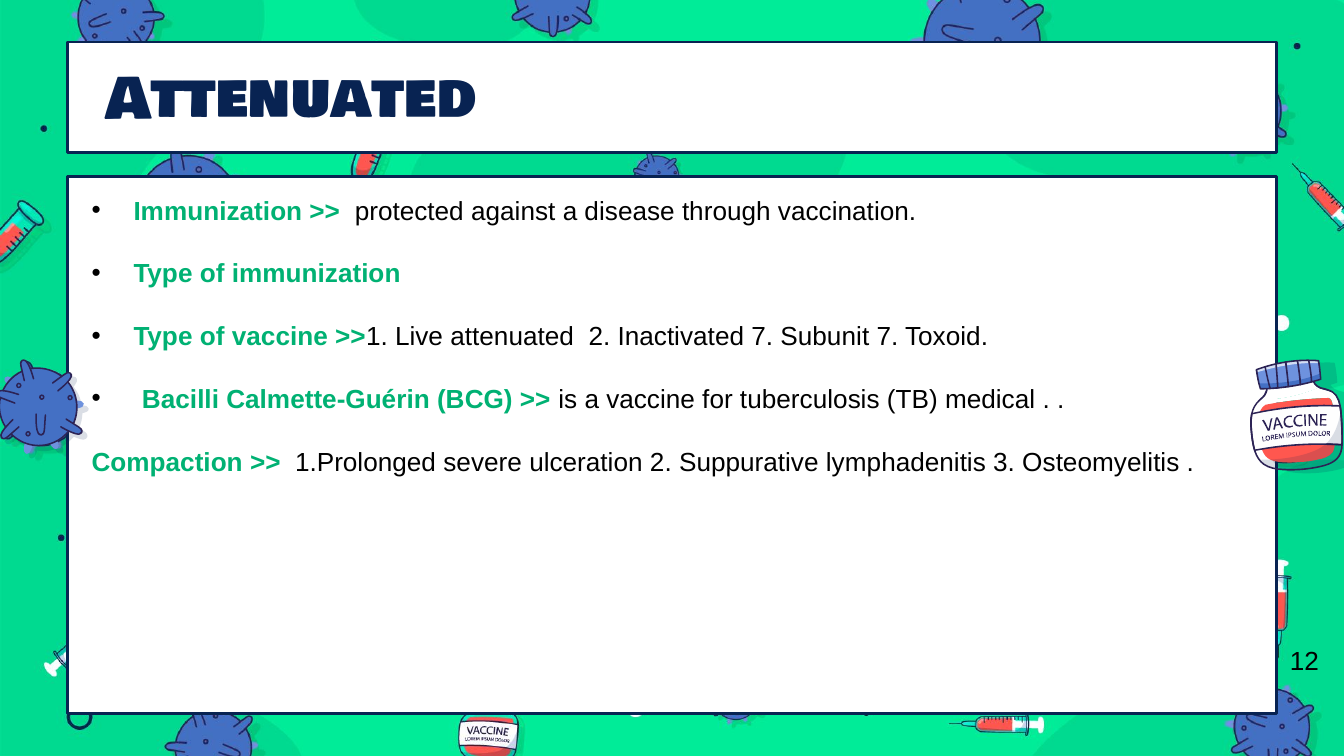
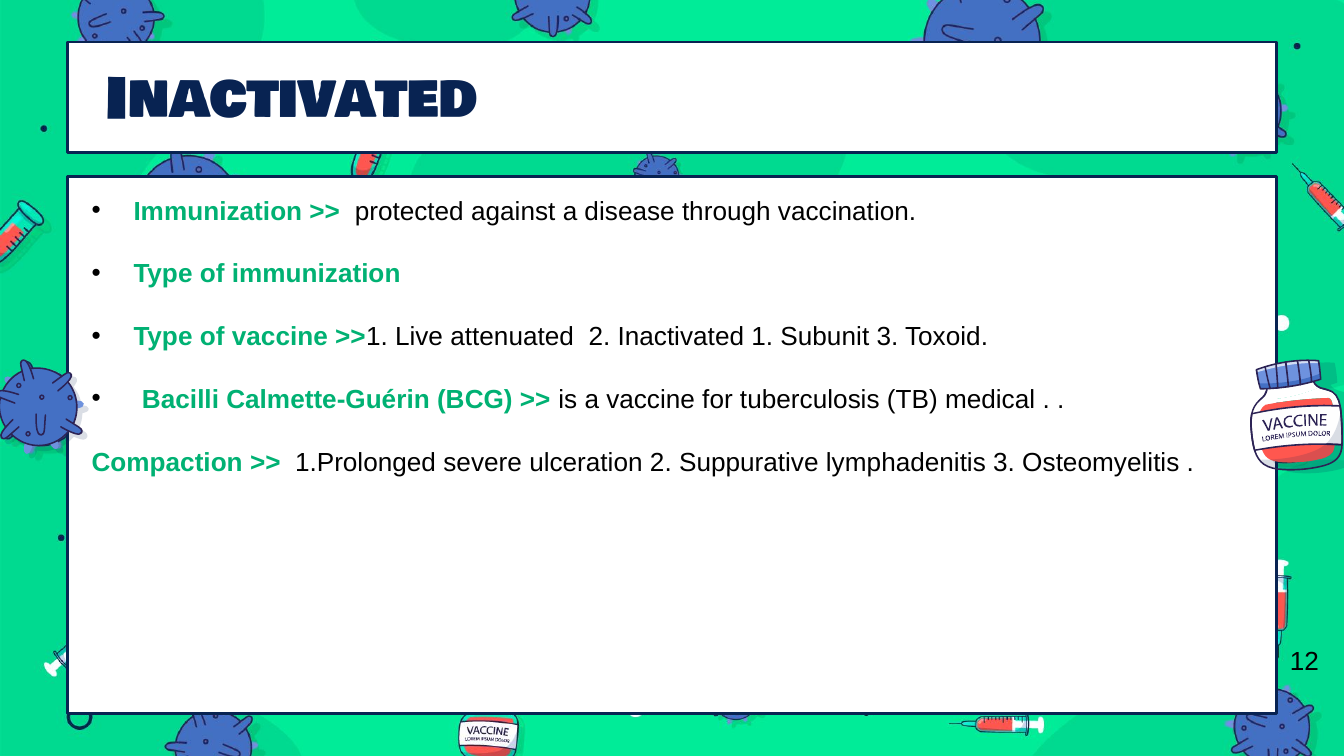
Attenuated: Attenuated -> Inactivated (292, 100)
Inactivated 7: 7 -> 1 (762, 337)
Subunit 7: 7 -> 3 (887, 337)
